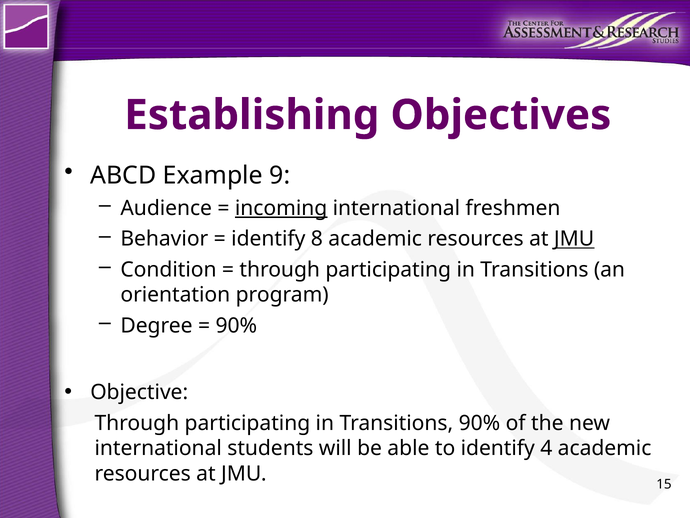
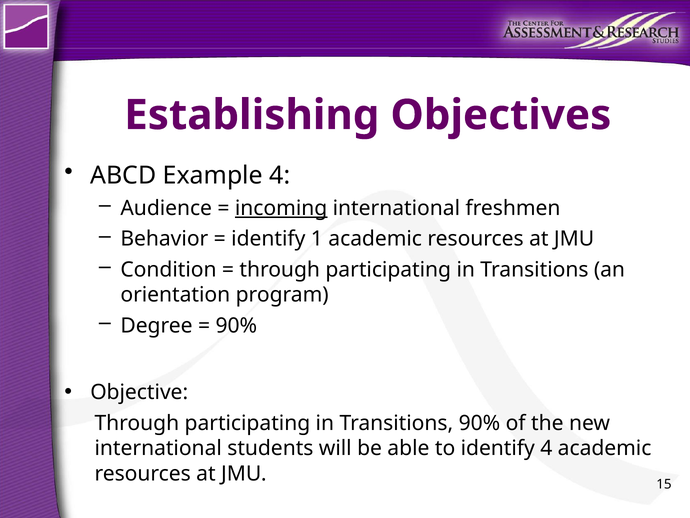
Example 9: 9 -> 4 (280, 175)
8: 8 -> 1 (317, 239)
JMU underline: present -> none (574, 239)
